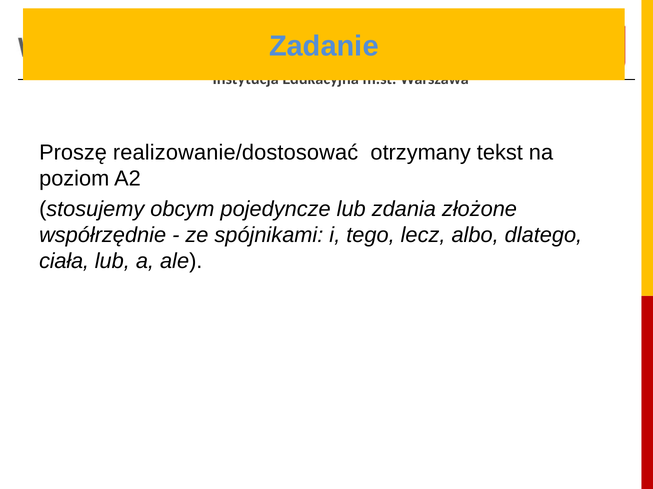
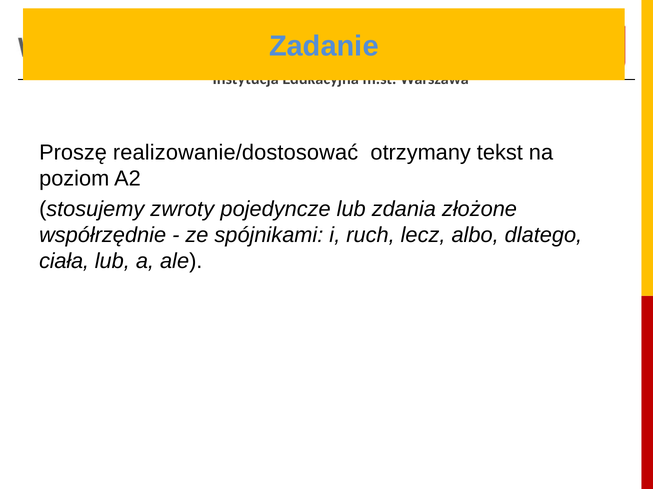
obcym: obcym -> zwroty (182, 209)
tego: tego -> ruch (370, 235)
